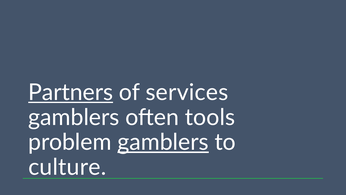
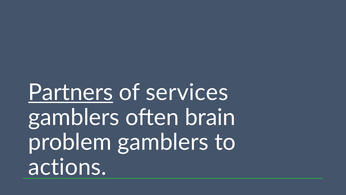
tools: tools -> brain (210, 117)
gamblers underline: present -> none (163, 142)
culture: culture -> actions (67, 167)
